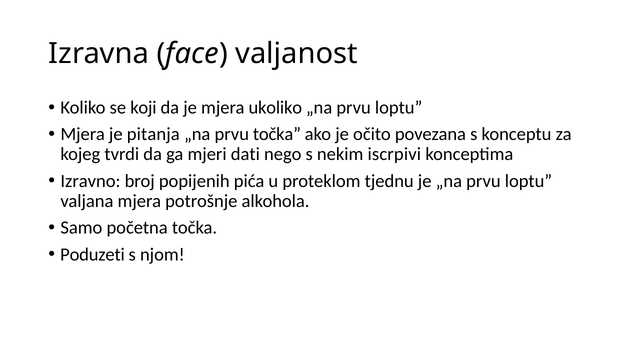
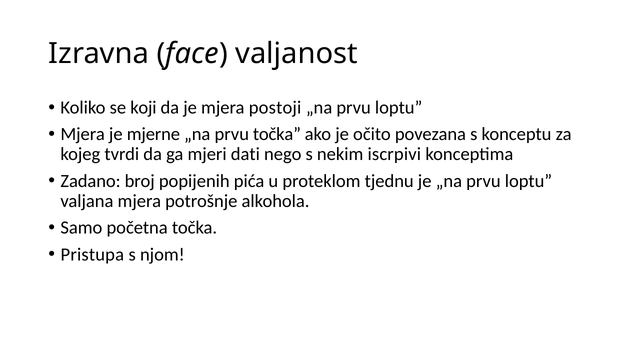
ukoliko: ukoliko -> postoji (275, 108)
pitanja: pitanja -> mjerne (153, 134)
Izravno: Izravno -> Zadano (91, 181)
Poduzeti: Poduzeti -> Pristupa (92, 254)
